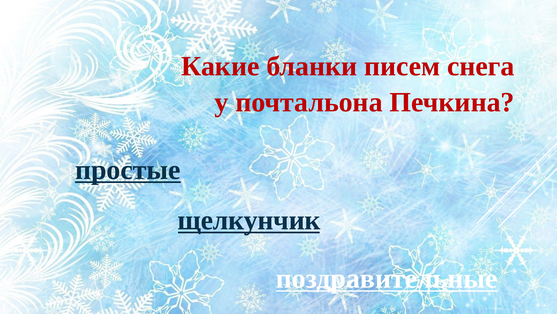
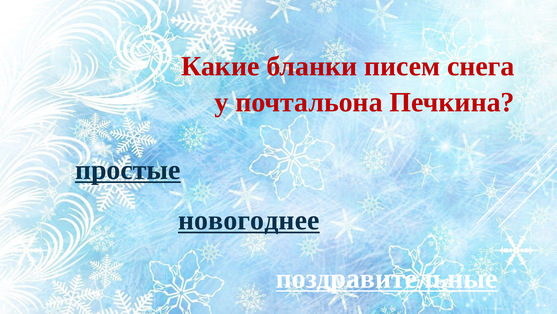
щелкунчик: щелкунчик -> новогоднее (249, 220)
